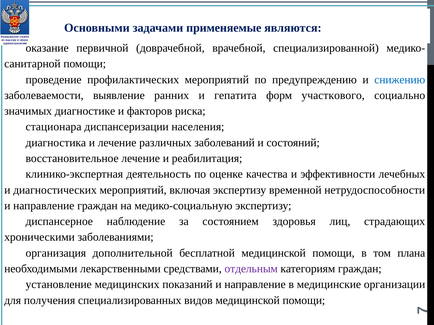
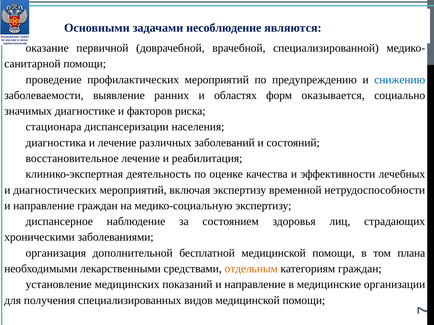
применяемые: применяемые -> несоблюдение (224, 28)
гепатита: гепатита -> областях (236, 95)
участкового: участкового -> оказывается (333, 95)
отдельным colour: purple -> orange (251, 269)
